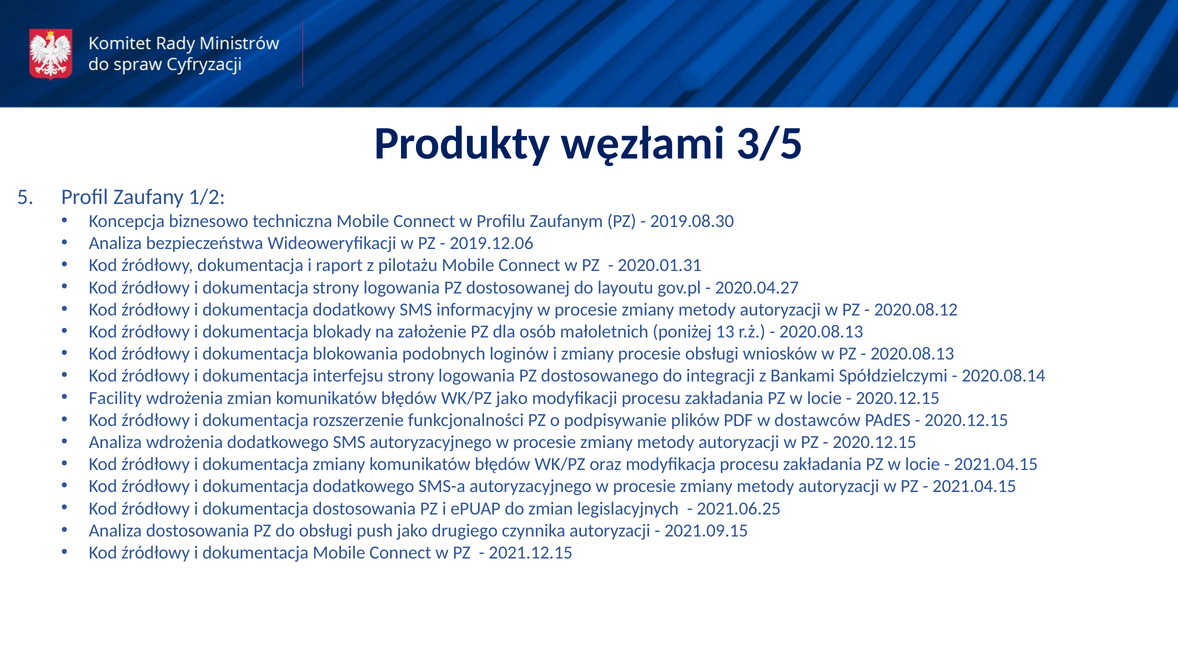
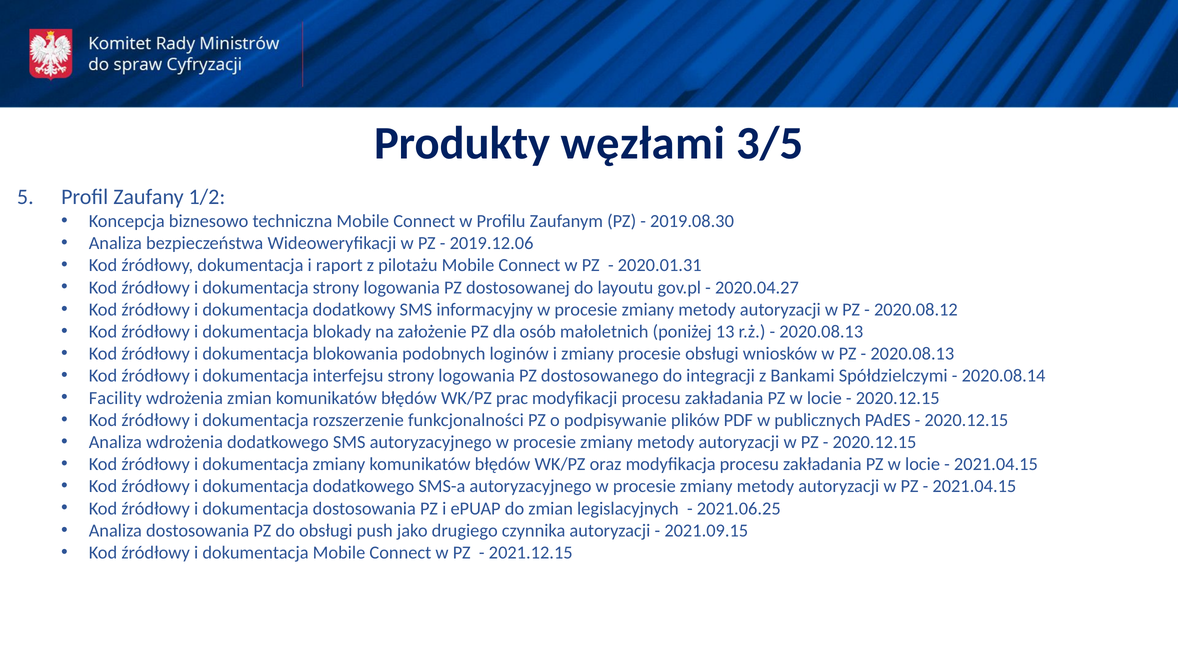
WK/PZ jako: jako -> prac (512, 398)
dostawców: dostawców -> publicznych (818, 420)
